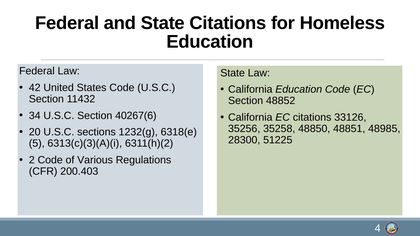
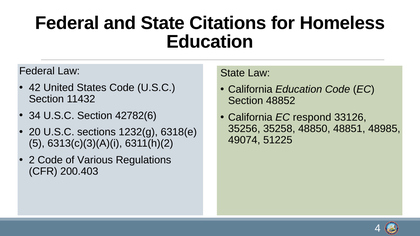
40267(6: 40267(6 -> 42782(6 (136, 116)
EC citations: citations -> respond (312, 117)
28300: 28300 -> 49074 (244, 140)
